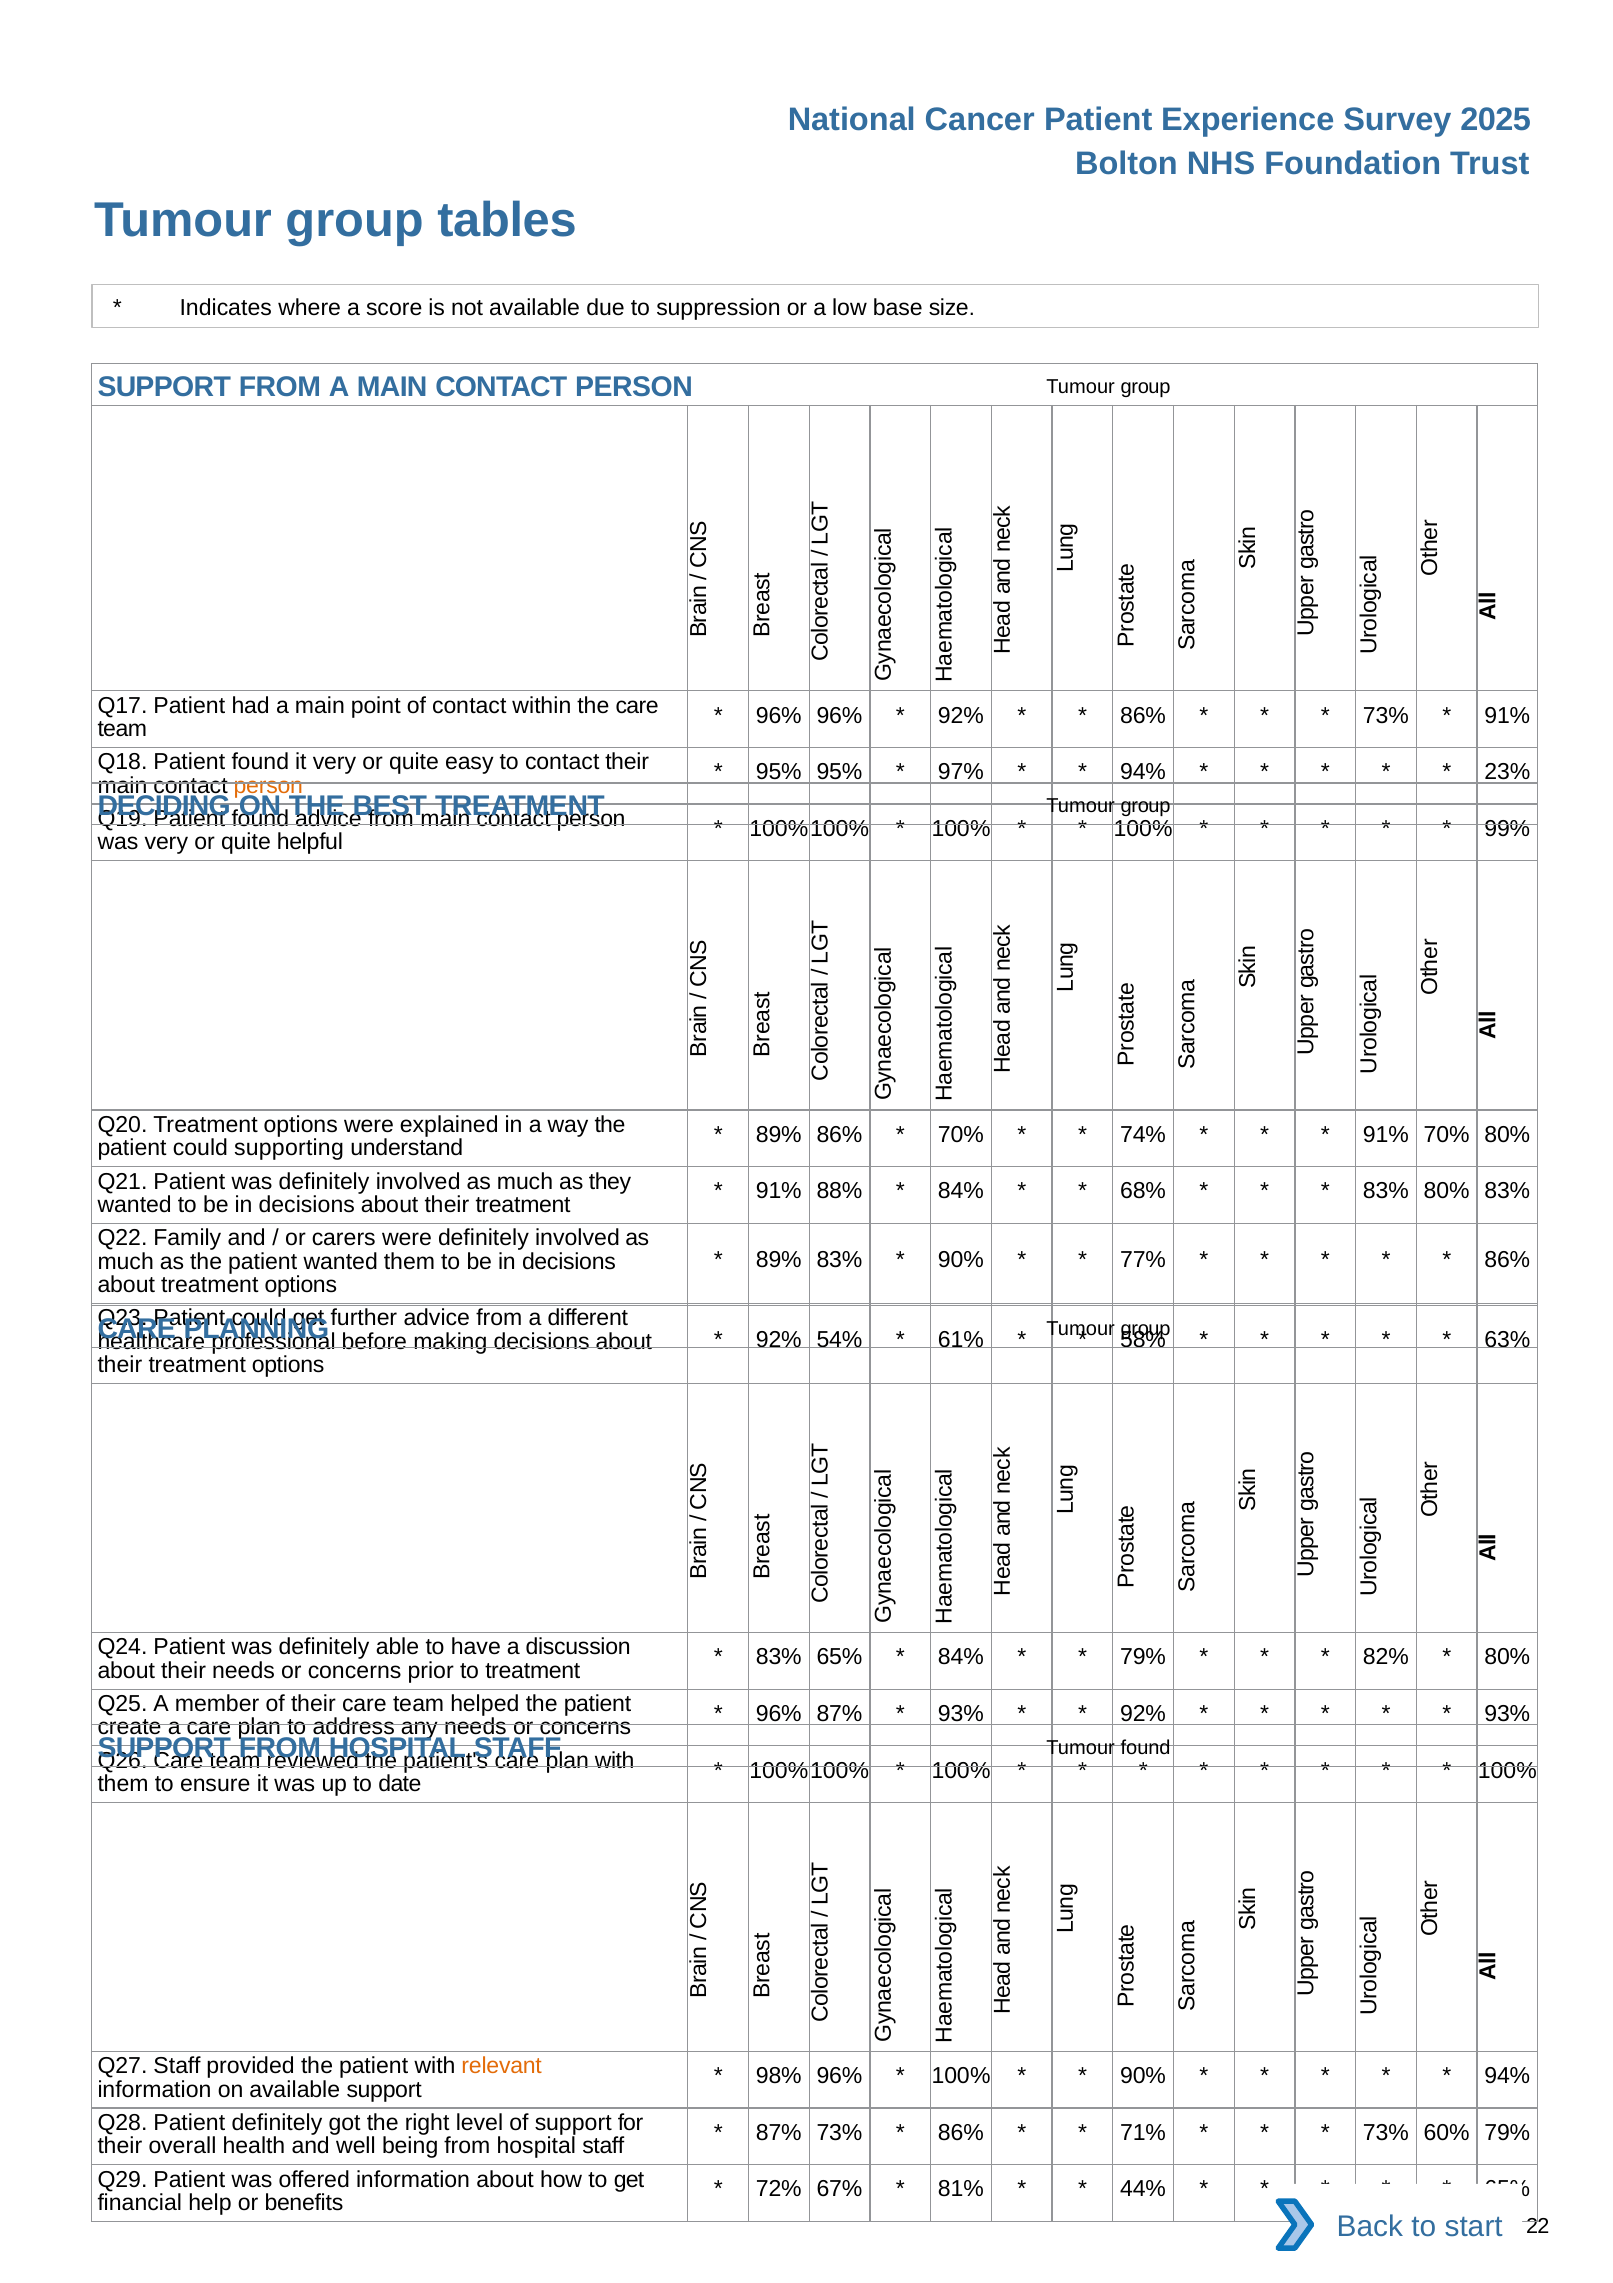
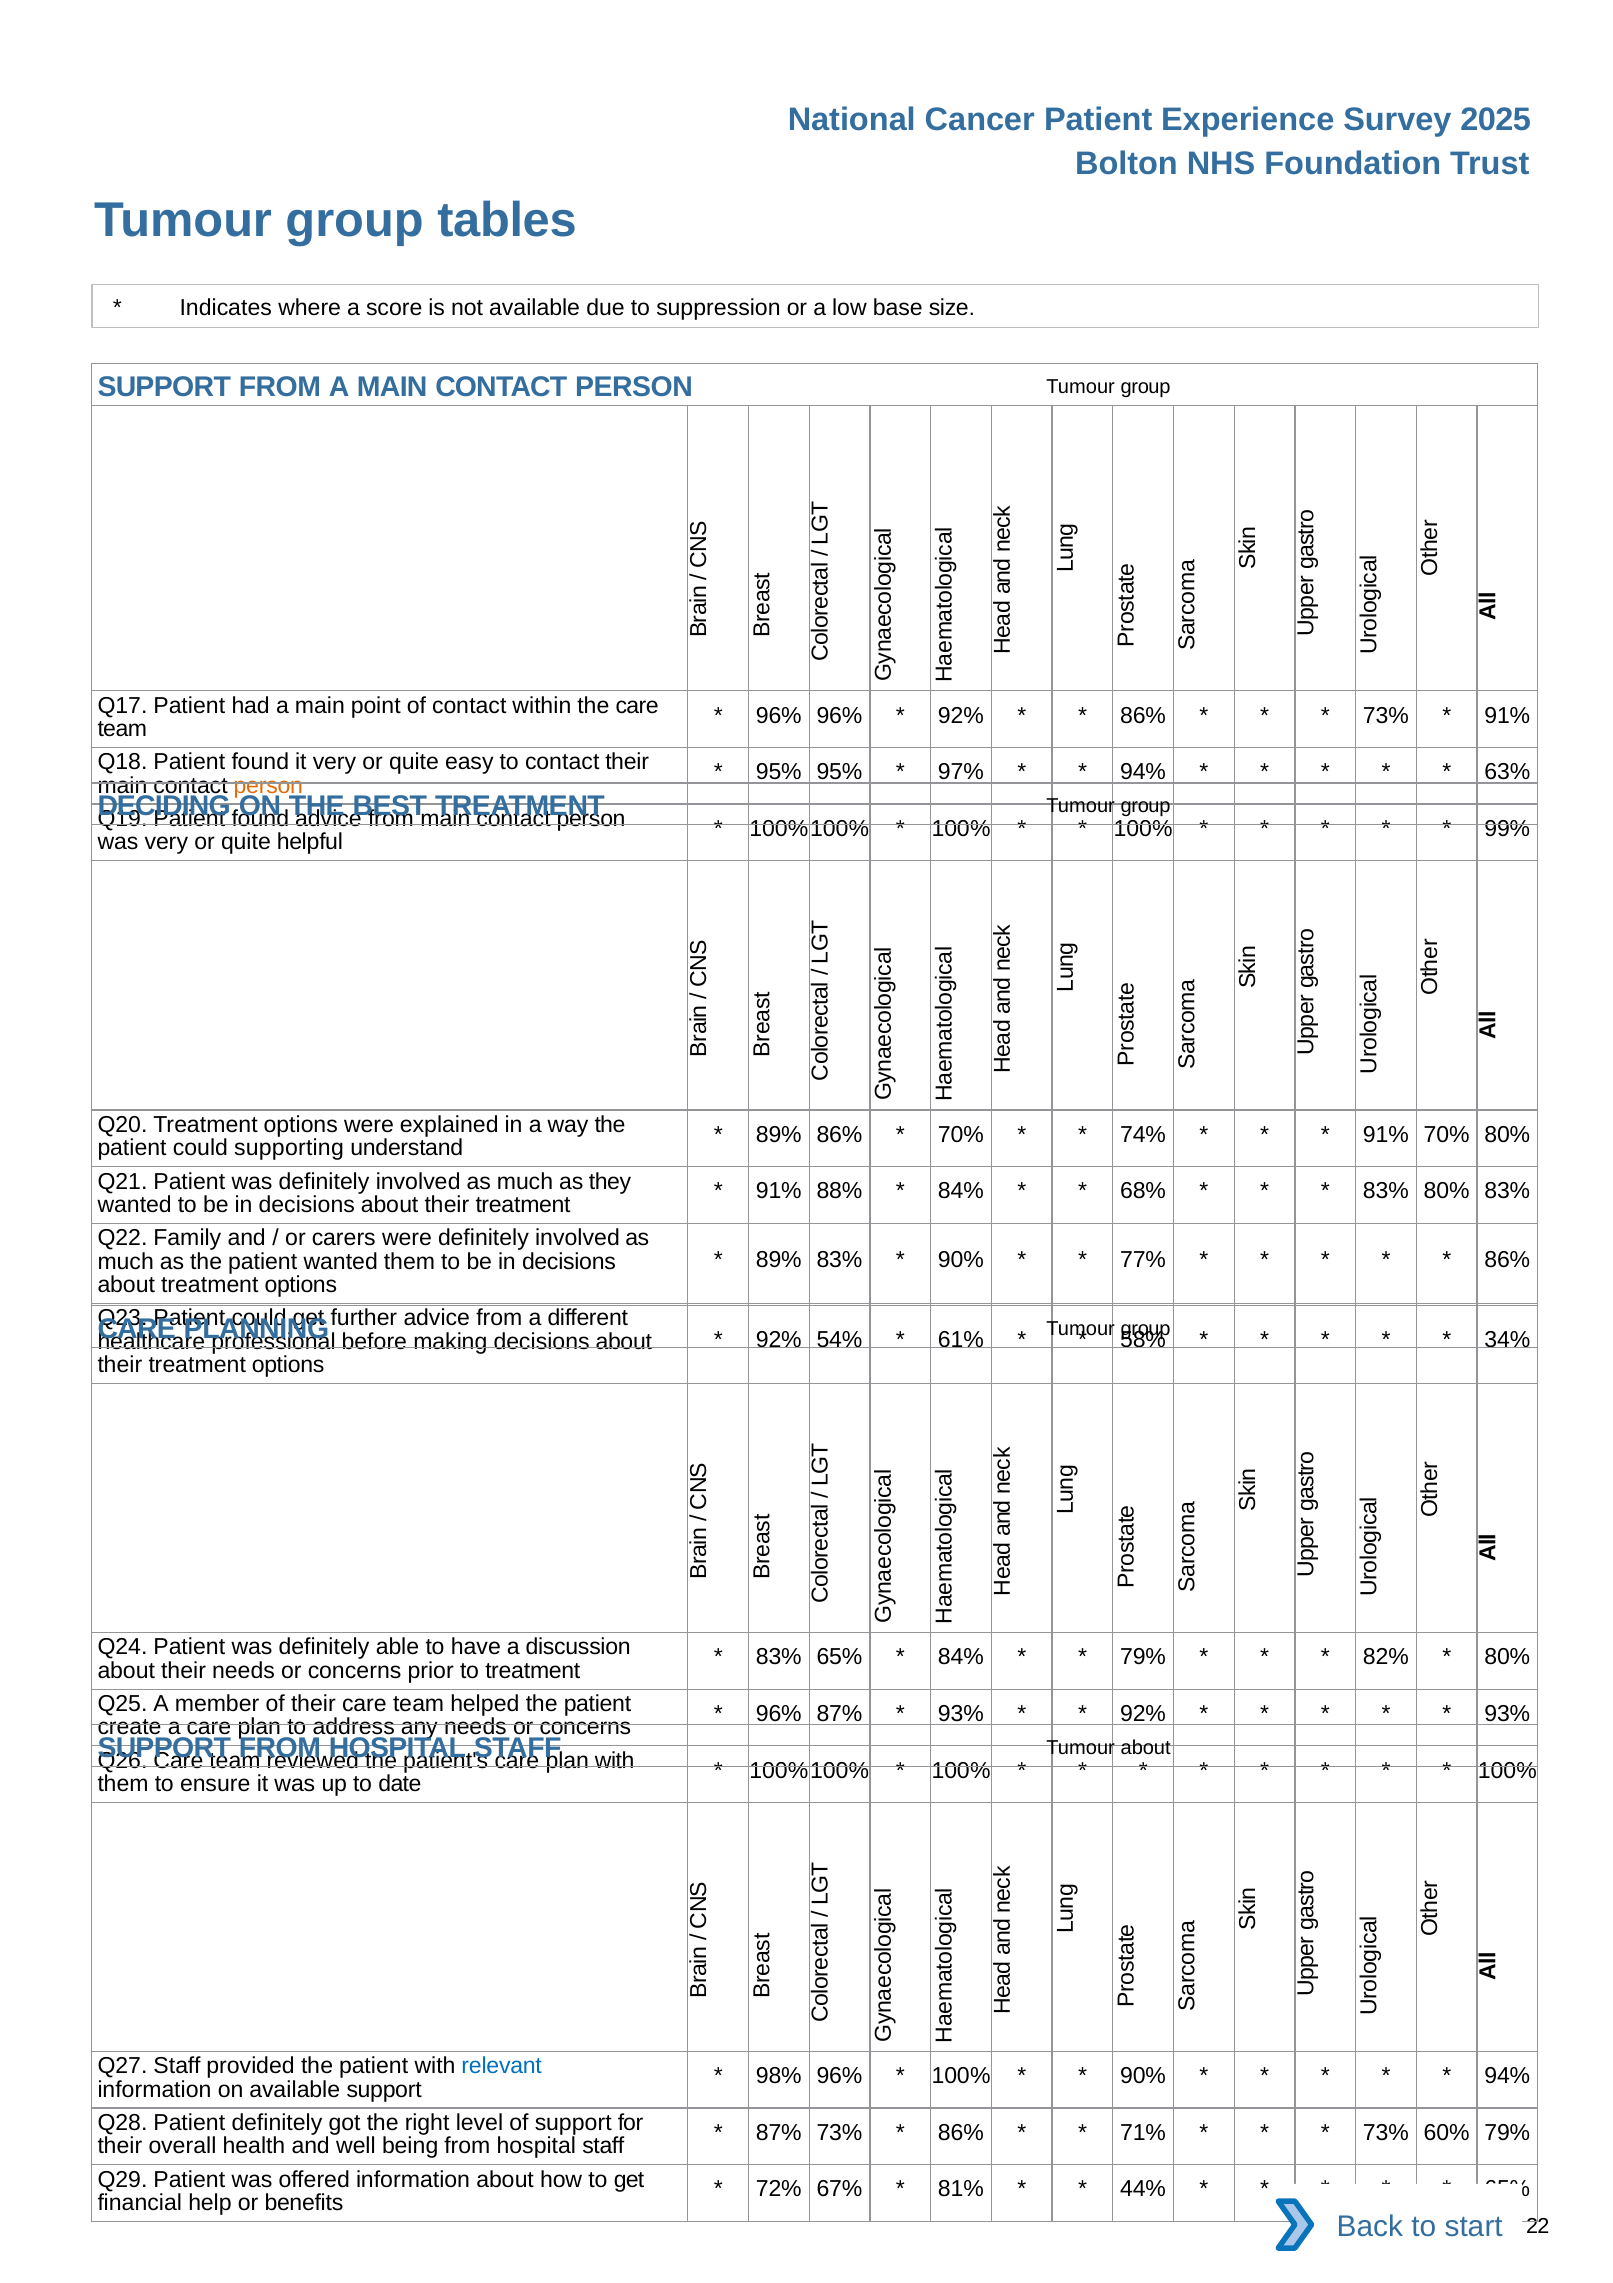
23%: 23% -> 63% (1507, 772)
63%: 63% -> 34% (1507, 1339)
Tumour found: found -> about (1146, 1747)
relevant colour: orange -> blue (502, 2066)
